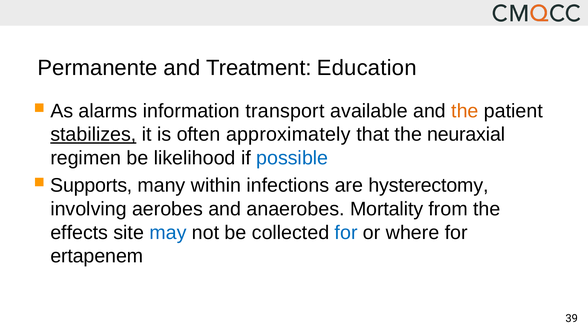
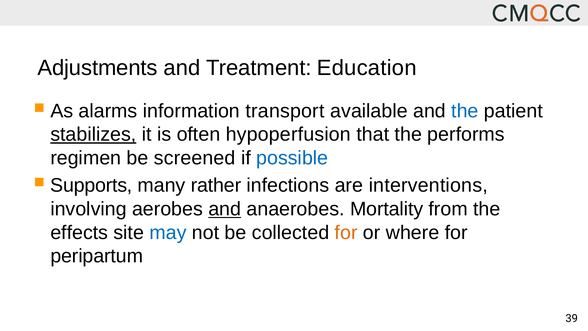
Permanente: Permanente -> Adjustments (98, 68)
the colour: orange -> blue (465, 111)
approximately: approximately -> hypoperfusion (288, 134)
neuraxial: neuraxial -> performs (466, 134)
likelihood: likelihood -> screened (195, 158)
within: within -> rather (216, 185)
hysterectomy: hysterectomy -> interventions (428, 185)
and underline: none -> present (225, 209)
for colour: blue -> orange (346, 232)
ertapenem: ertapenem -> peripartum (97, 256)
